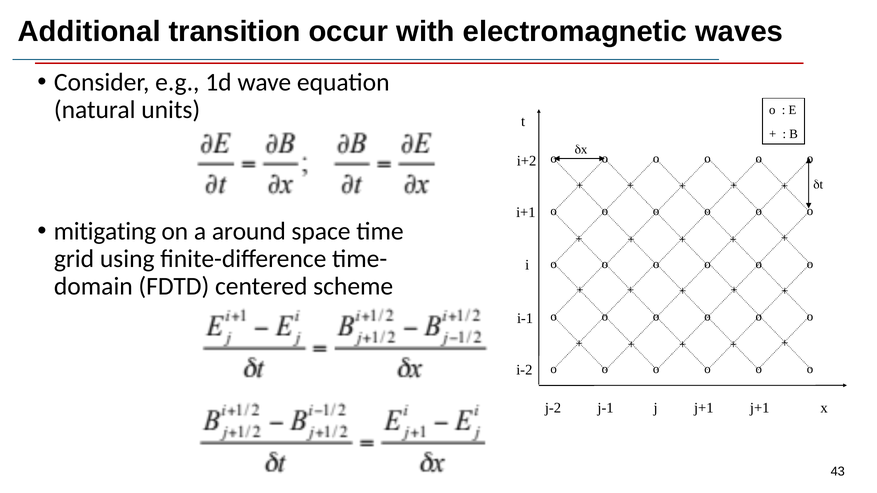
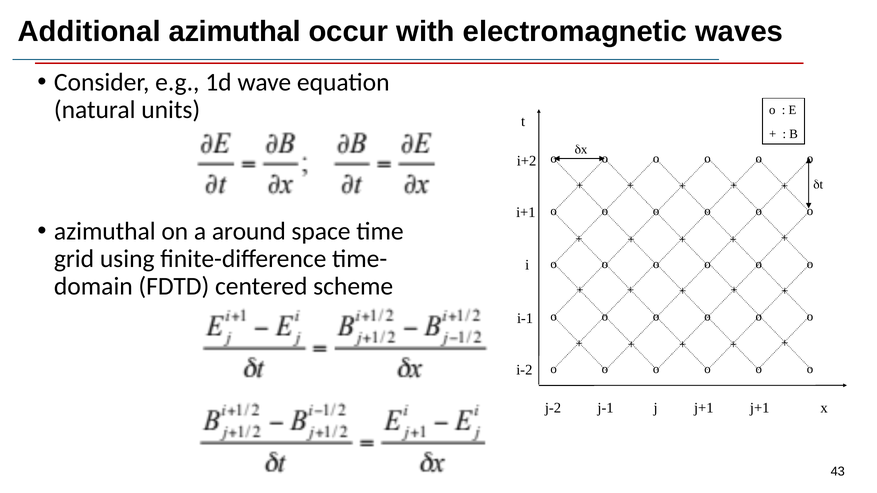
Additional transition: transition -> azimuthal (235, 32)
mitigating: mitigating -> azimuthal (105, 231)
